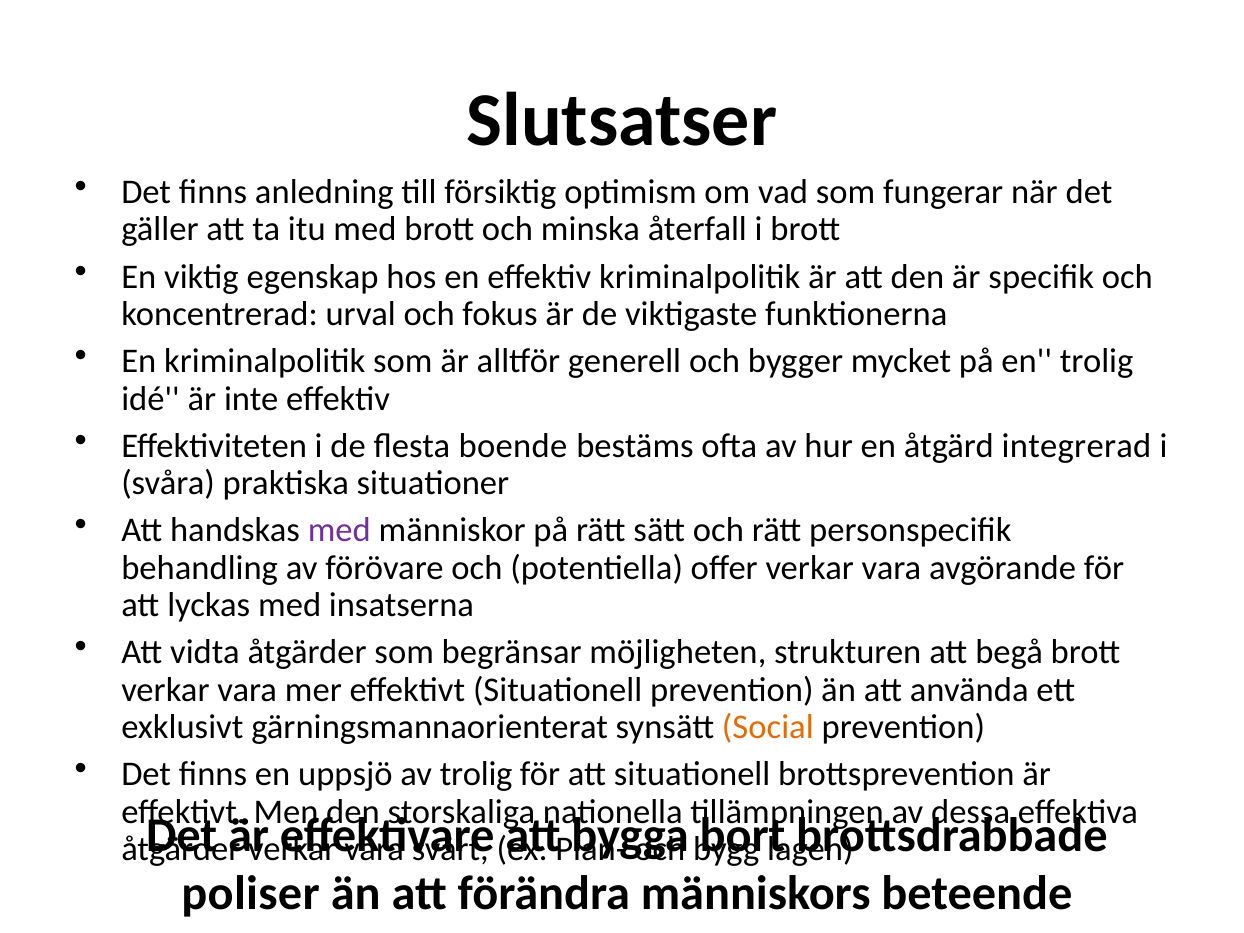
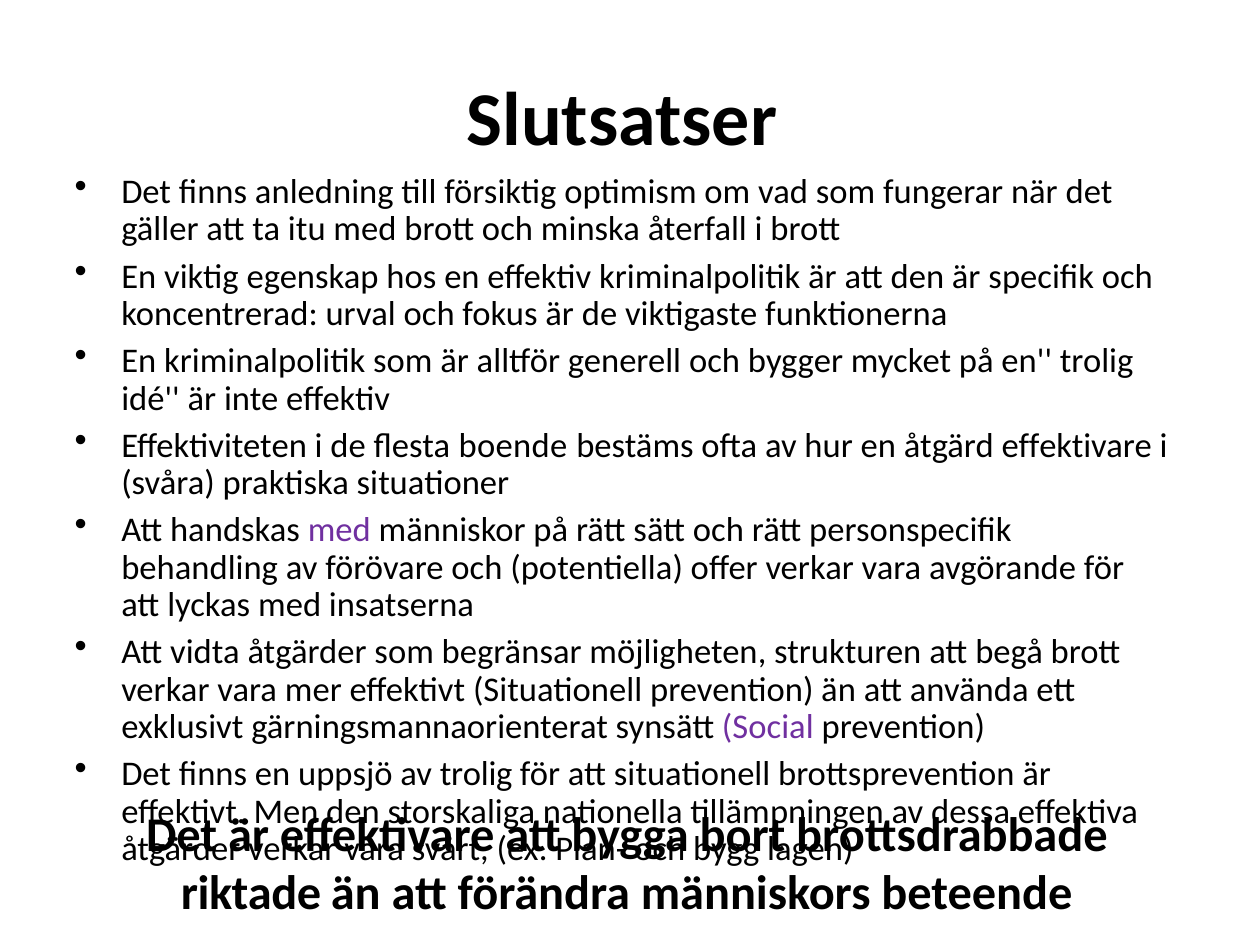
åtgärd integrerad: integrerad -> effektivare (1077, 446)
Social colour: orange -> purple (768, 727)
poliser: poliser -> riktade (251, 894)
